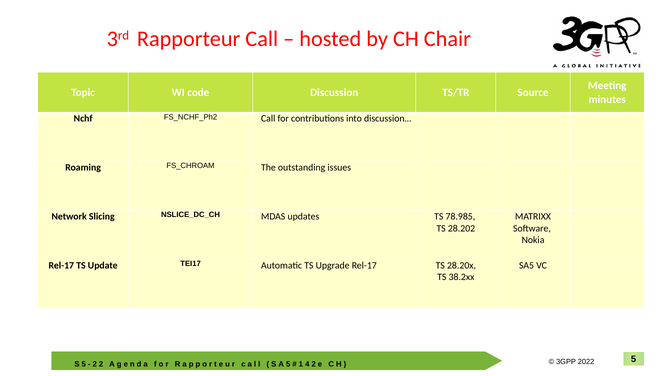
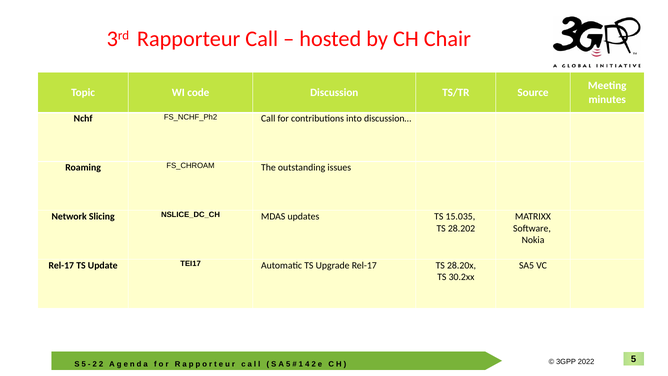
78.985: 78.985 -> 15.035 (460, 216)
38.2xx: 38.2xx -> 30.2xx (461, 277)
